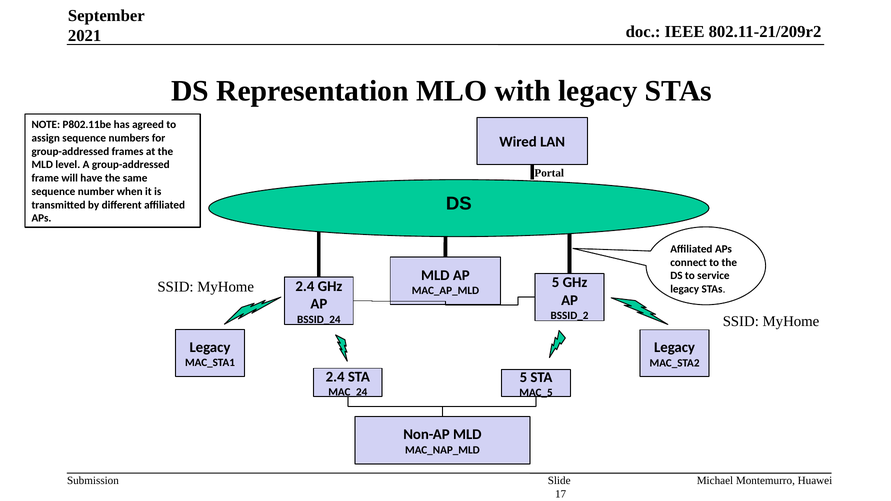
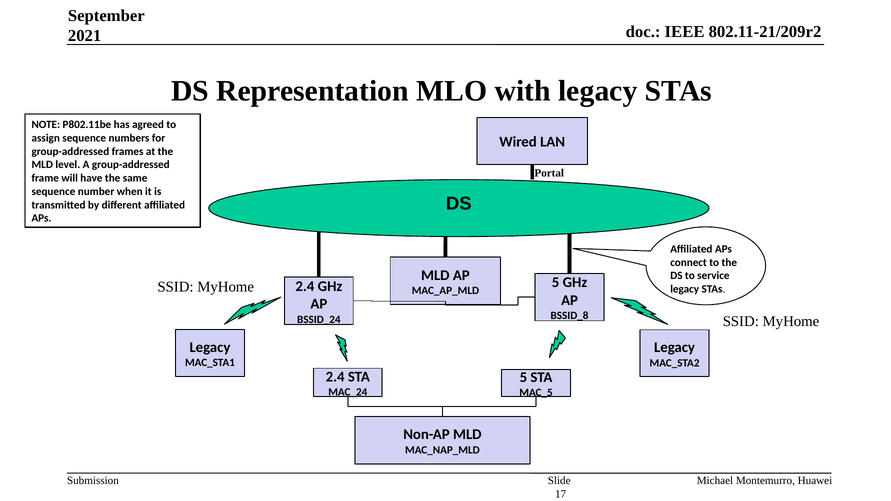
BSSID_2: BSSID_2 -> BSSID_8 (570, 316)
